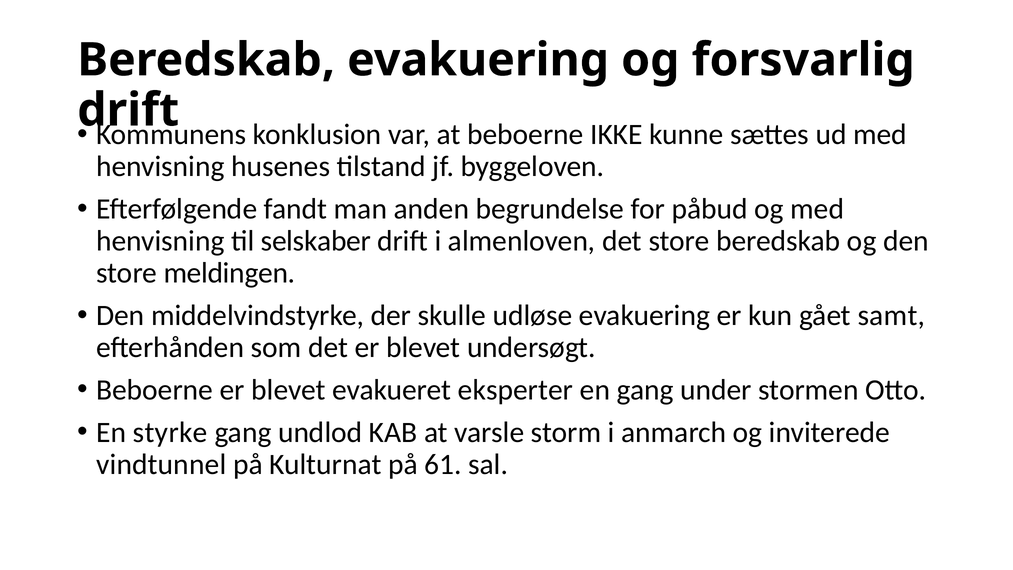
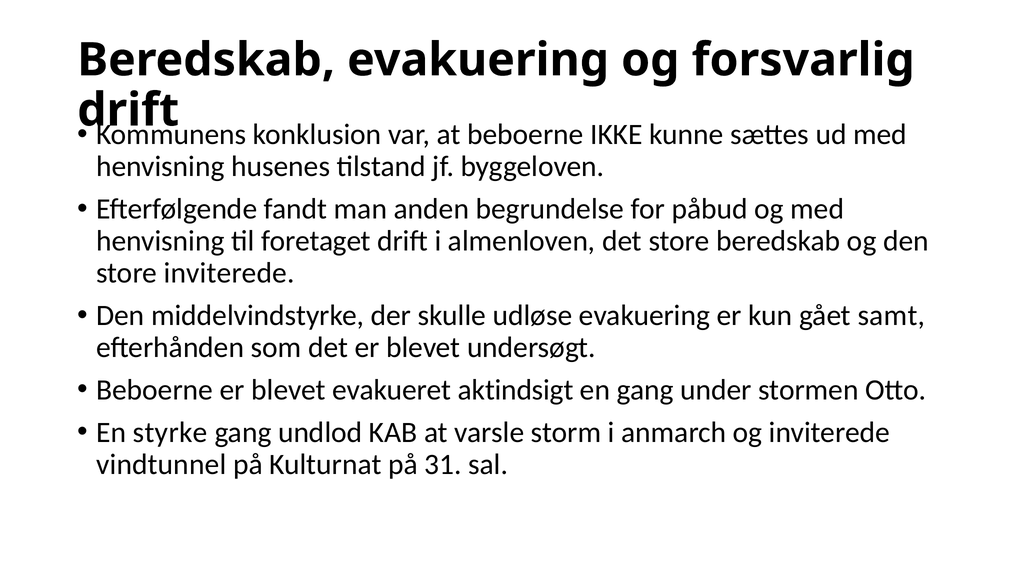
selskaber: selskaber -> foretaget (316, 241)
store meldingen: meldingen -> inviterede (229, 273)
eksperter: eksperter -> aktindsigt (516, 390)
61: 61 -> 31 (443, 464)
